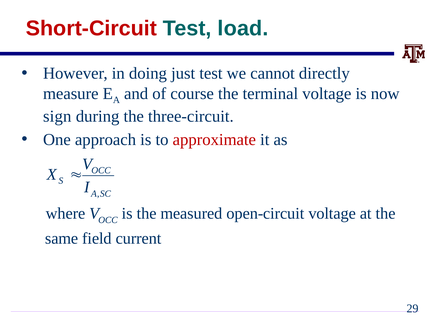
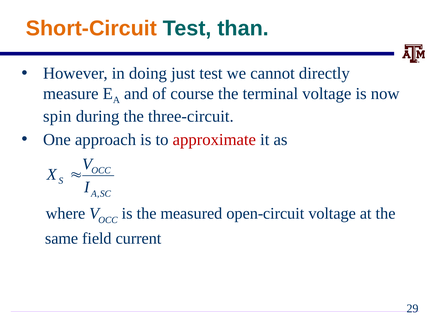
Short-Circuit colour: red -> orange (91, 29)
load: load -> than (243, 29)
sign: sign -> spin (57, 116)
